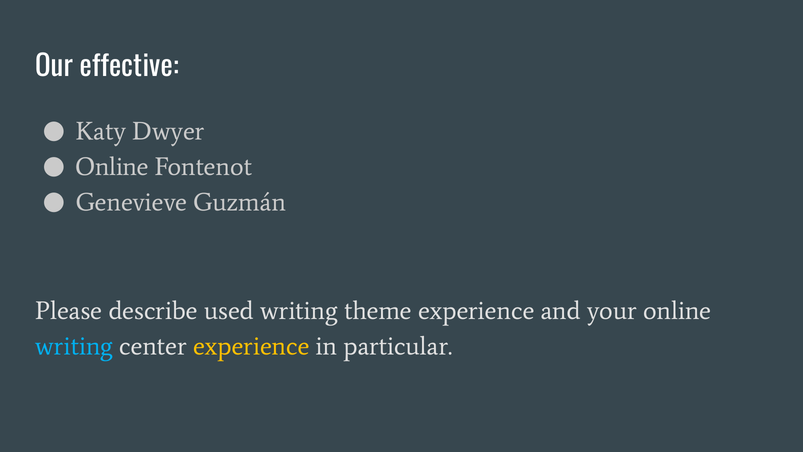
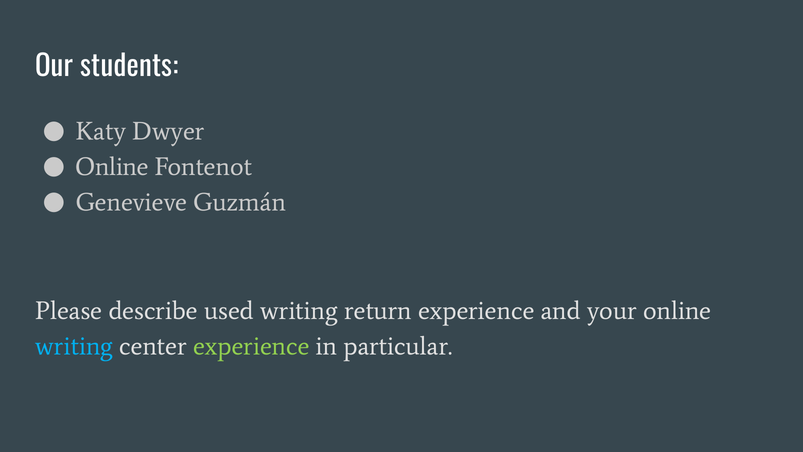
effective: effective -> students (129, 67)
theme: theme -> return (378, 310)
experience colour: yellow -> light green (251, 346)
